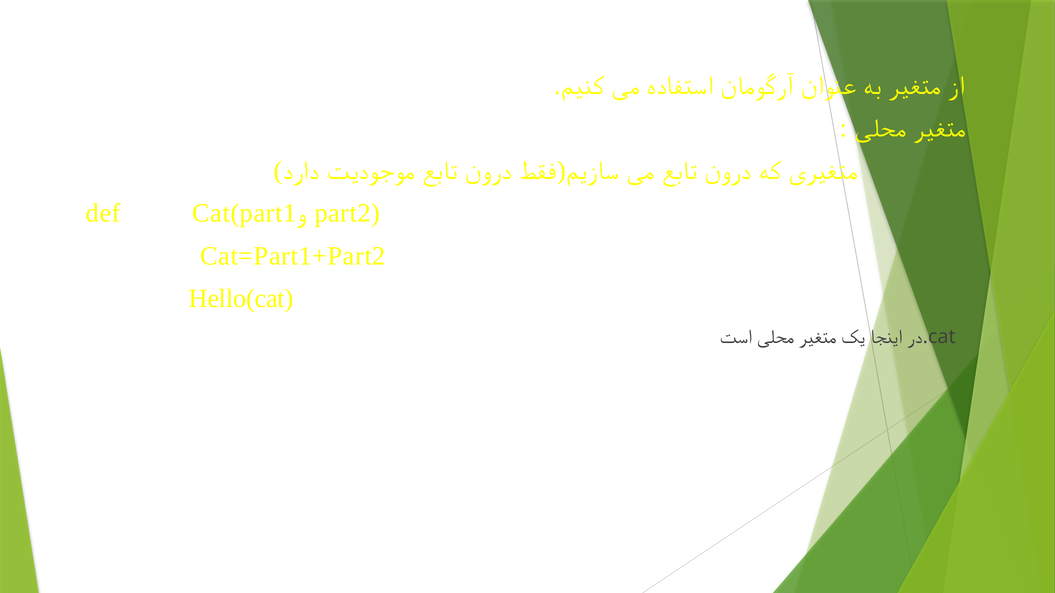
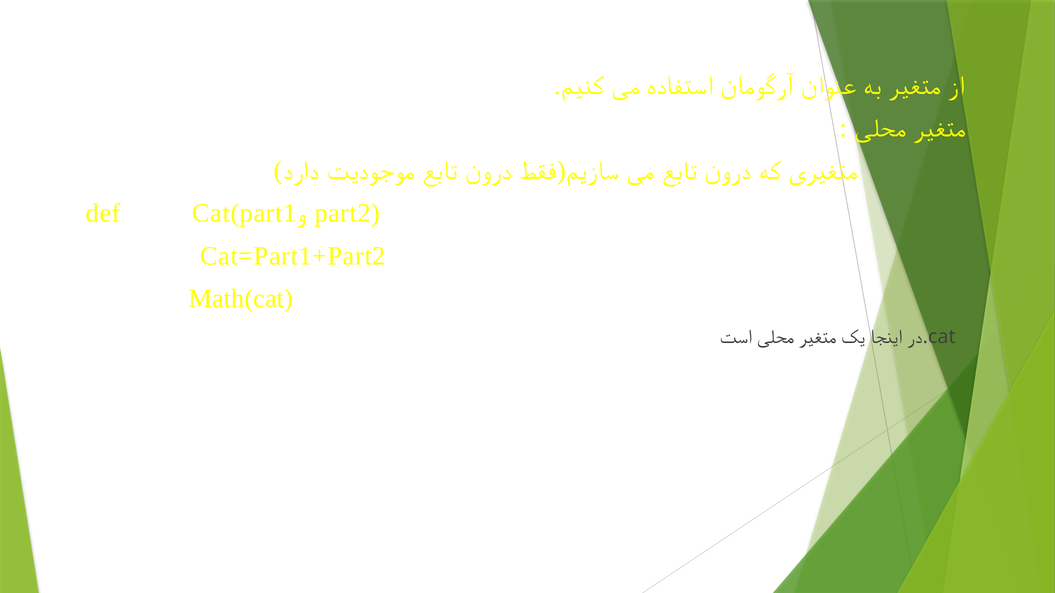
Hello(cat: Hello(cat -> Math(cat (241, 299)
